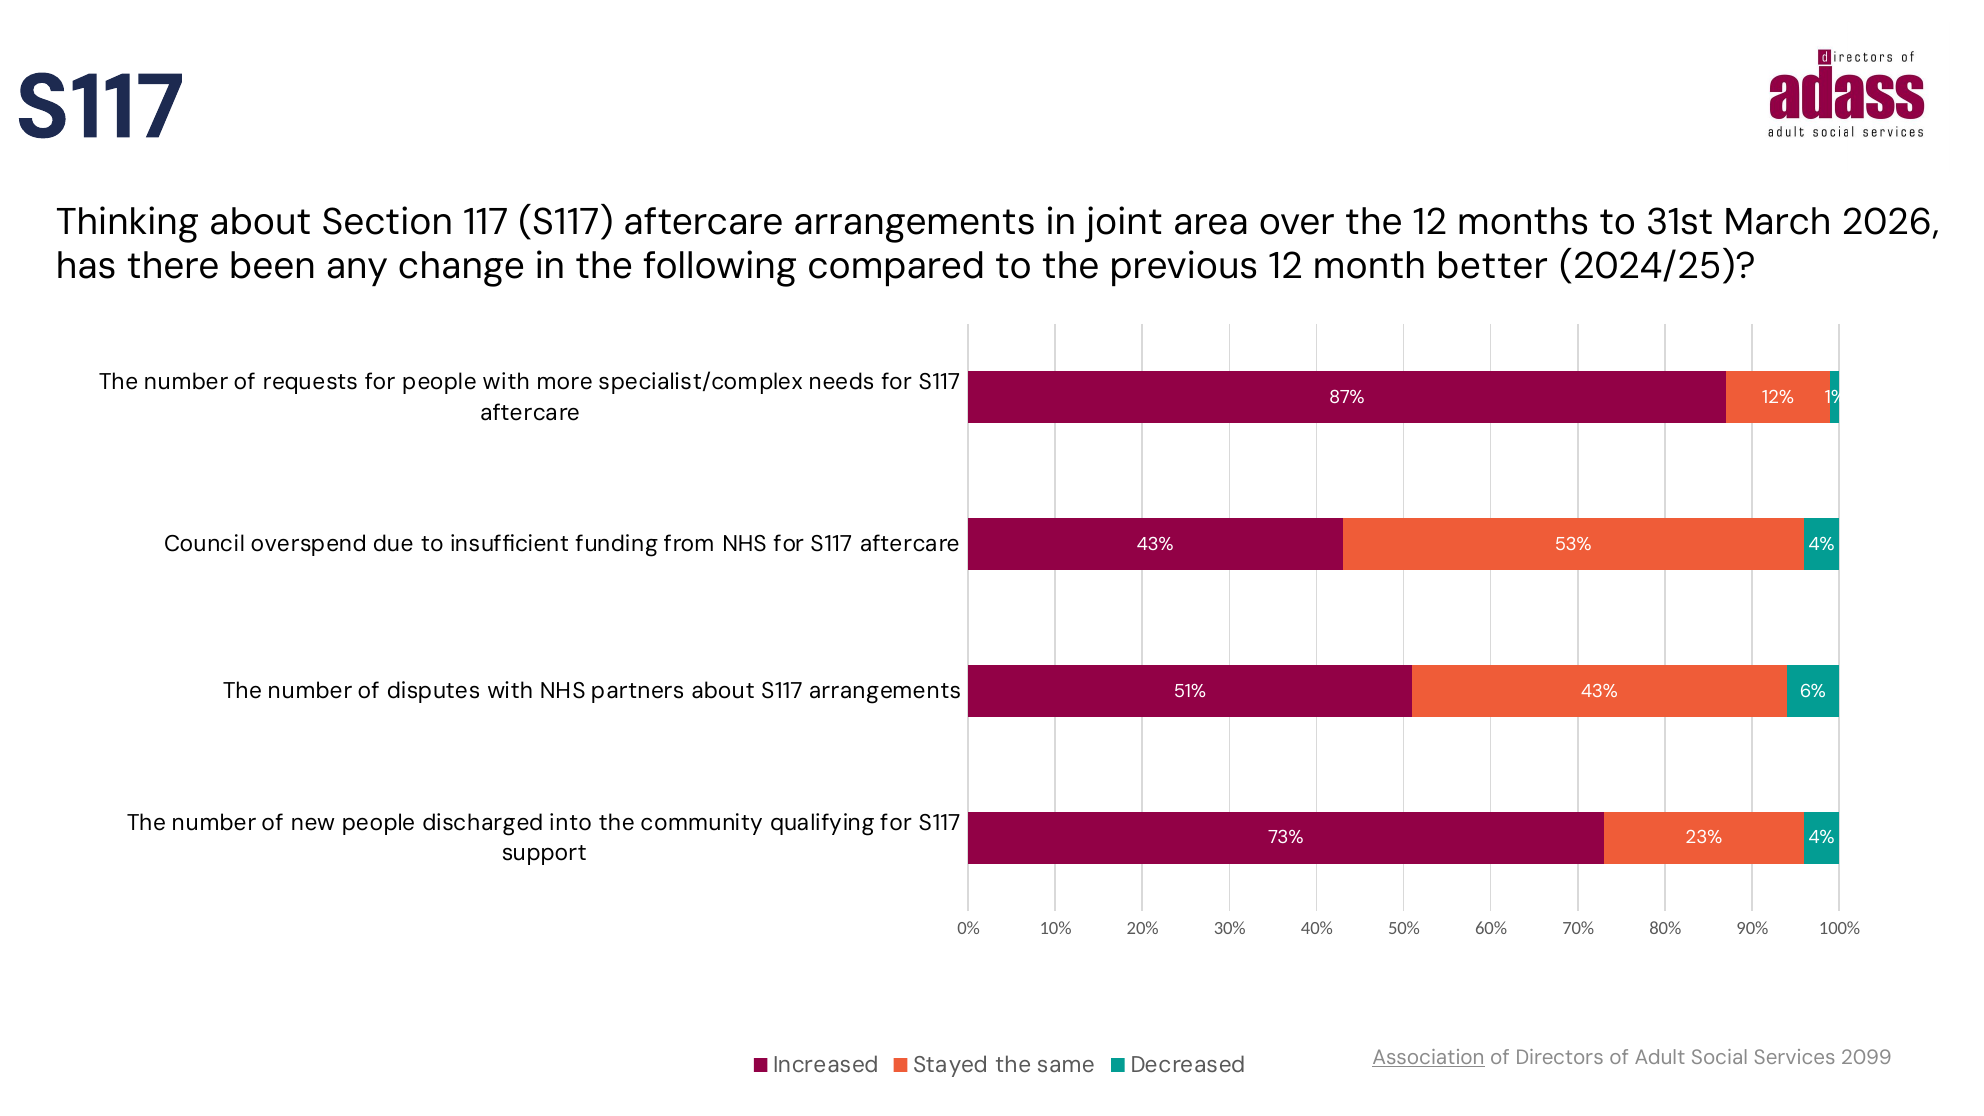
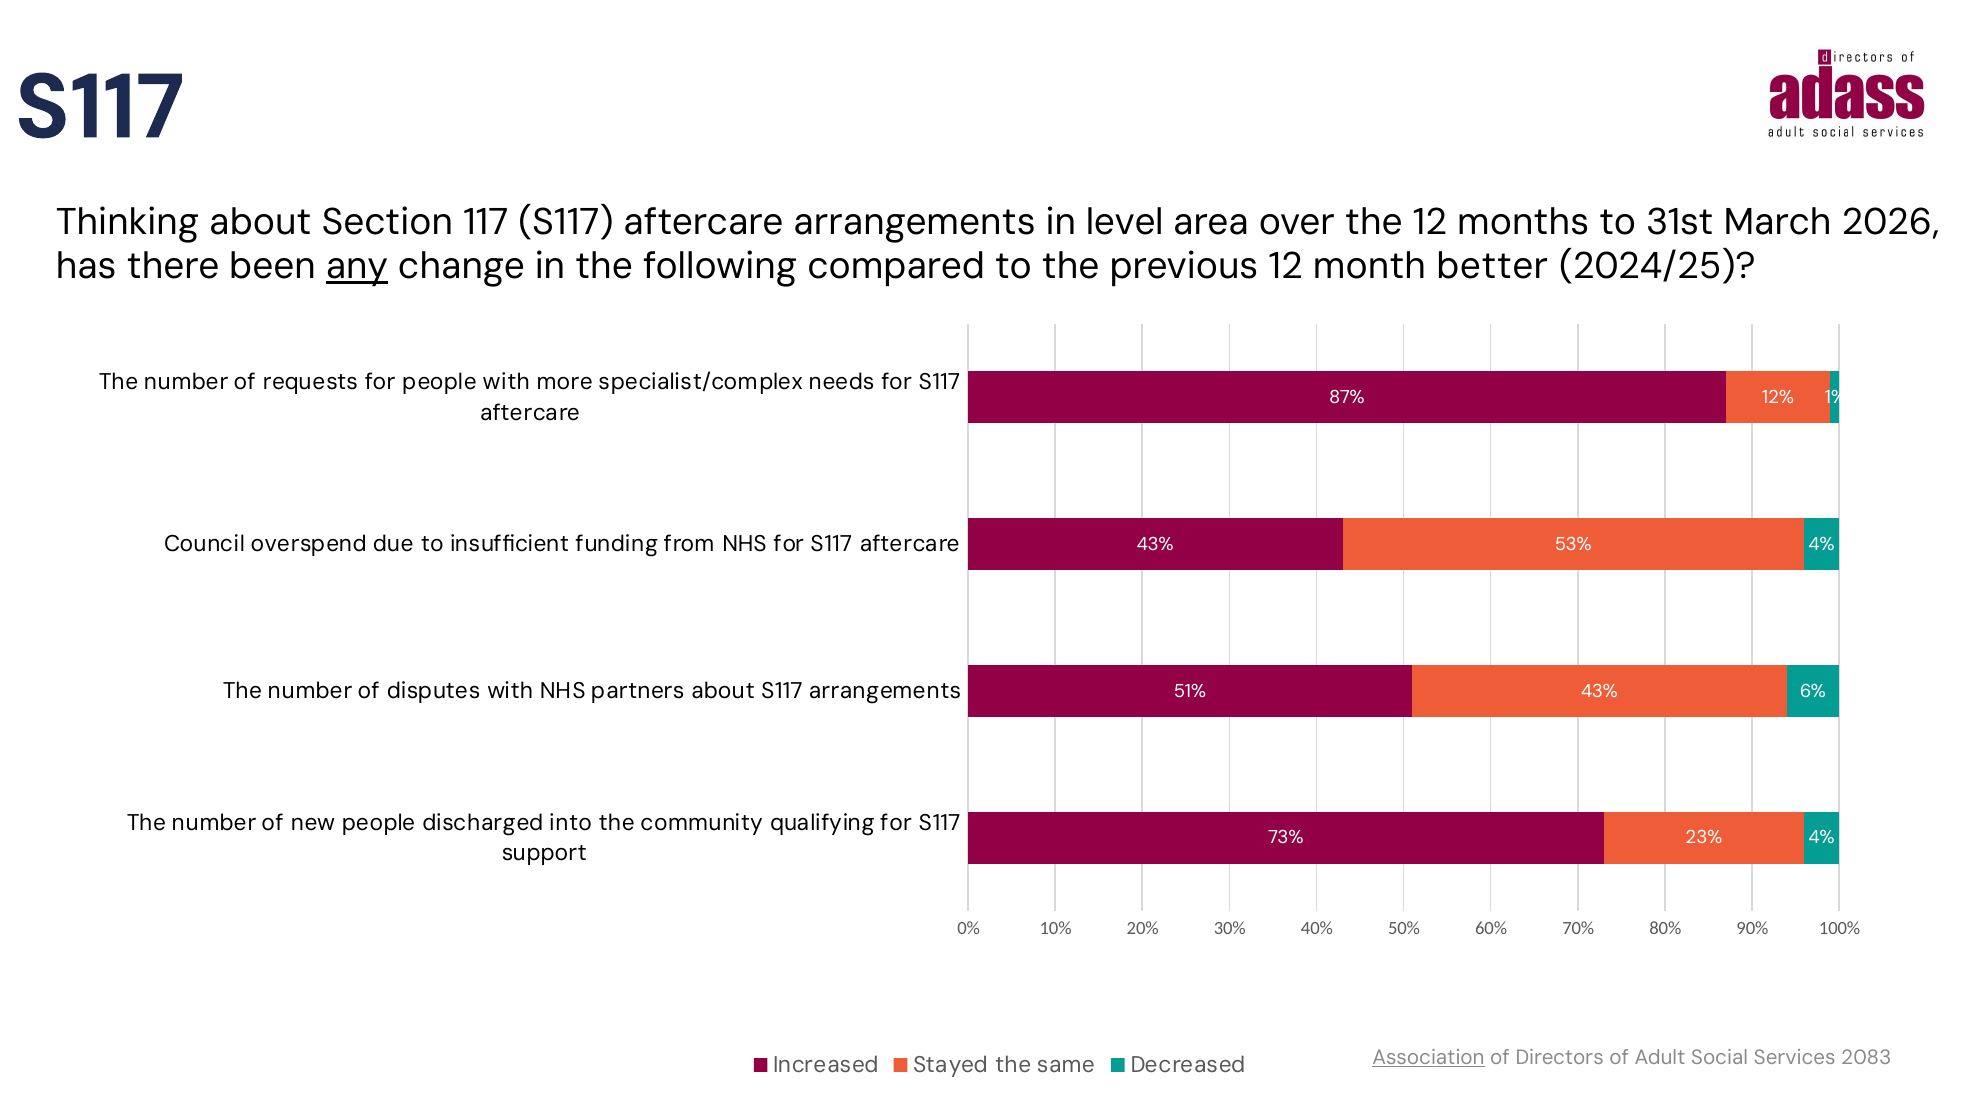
joint: joint -> level (1125, 222)
any underline: none -> present (357, 267)
2099: 2099 -> 2083 (1866, 1057)
